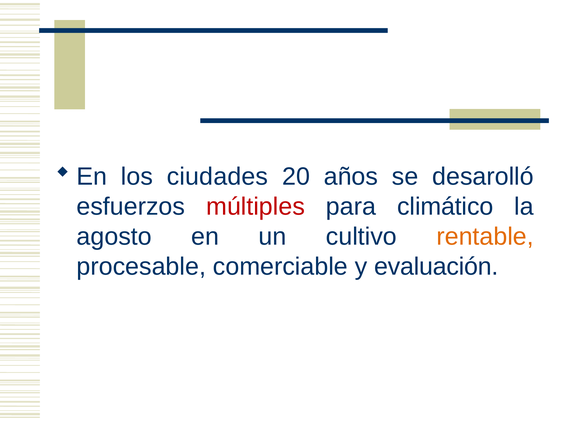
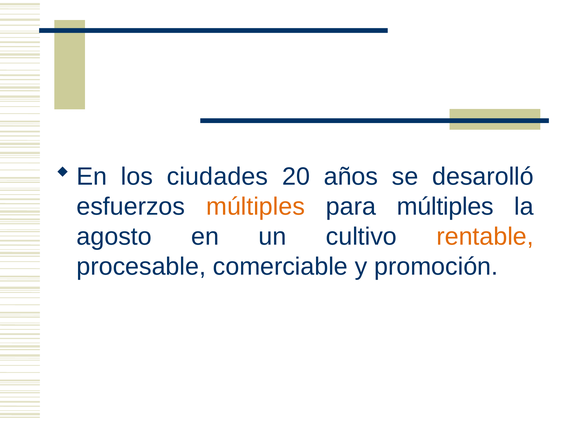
múltiples colour: red -> orange (256, 207)
para climático: climático -> múltiples (445, 207)
evaluación: evaluación -> promoción (436, 267)
